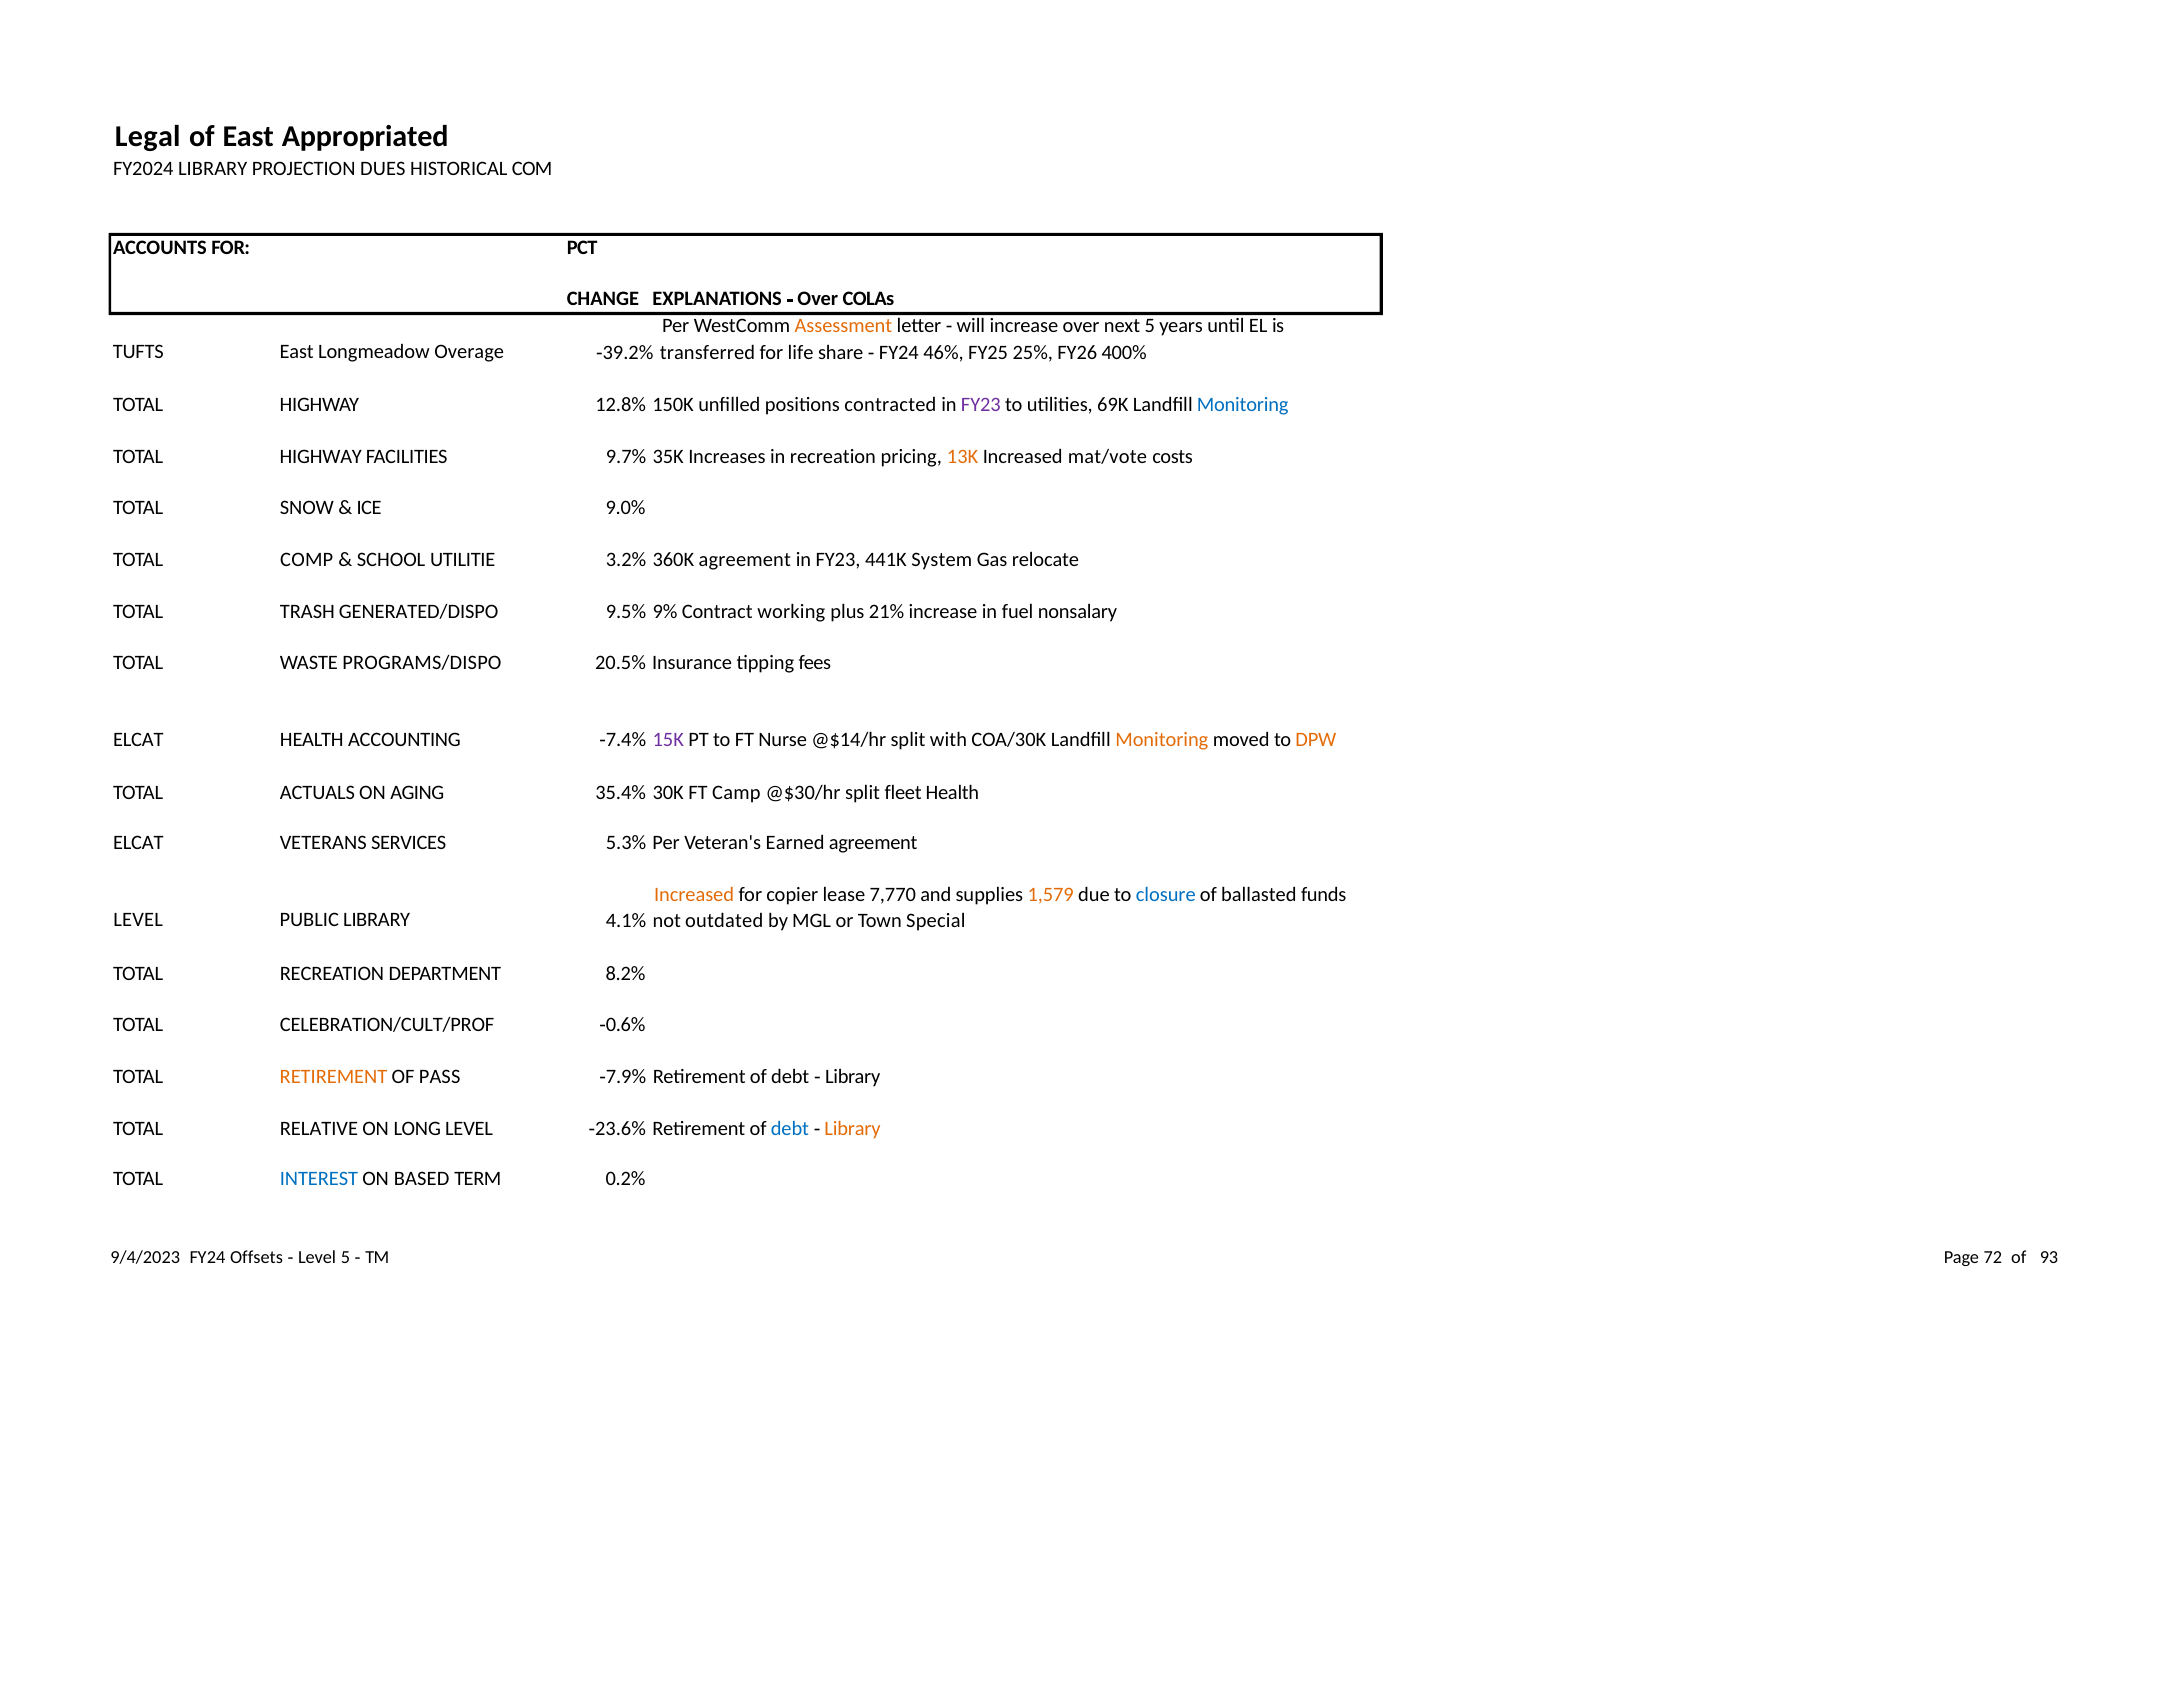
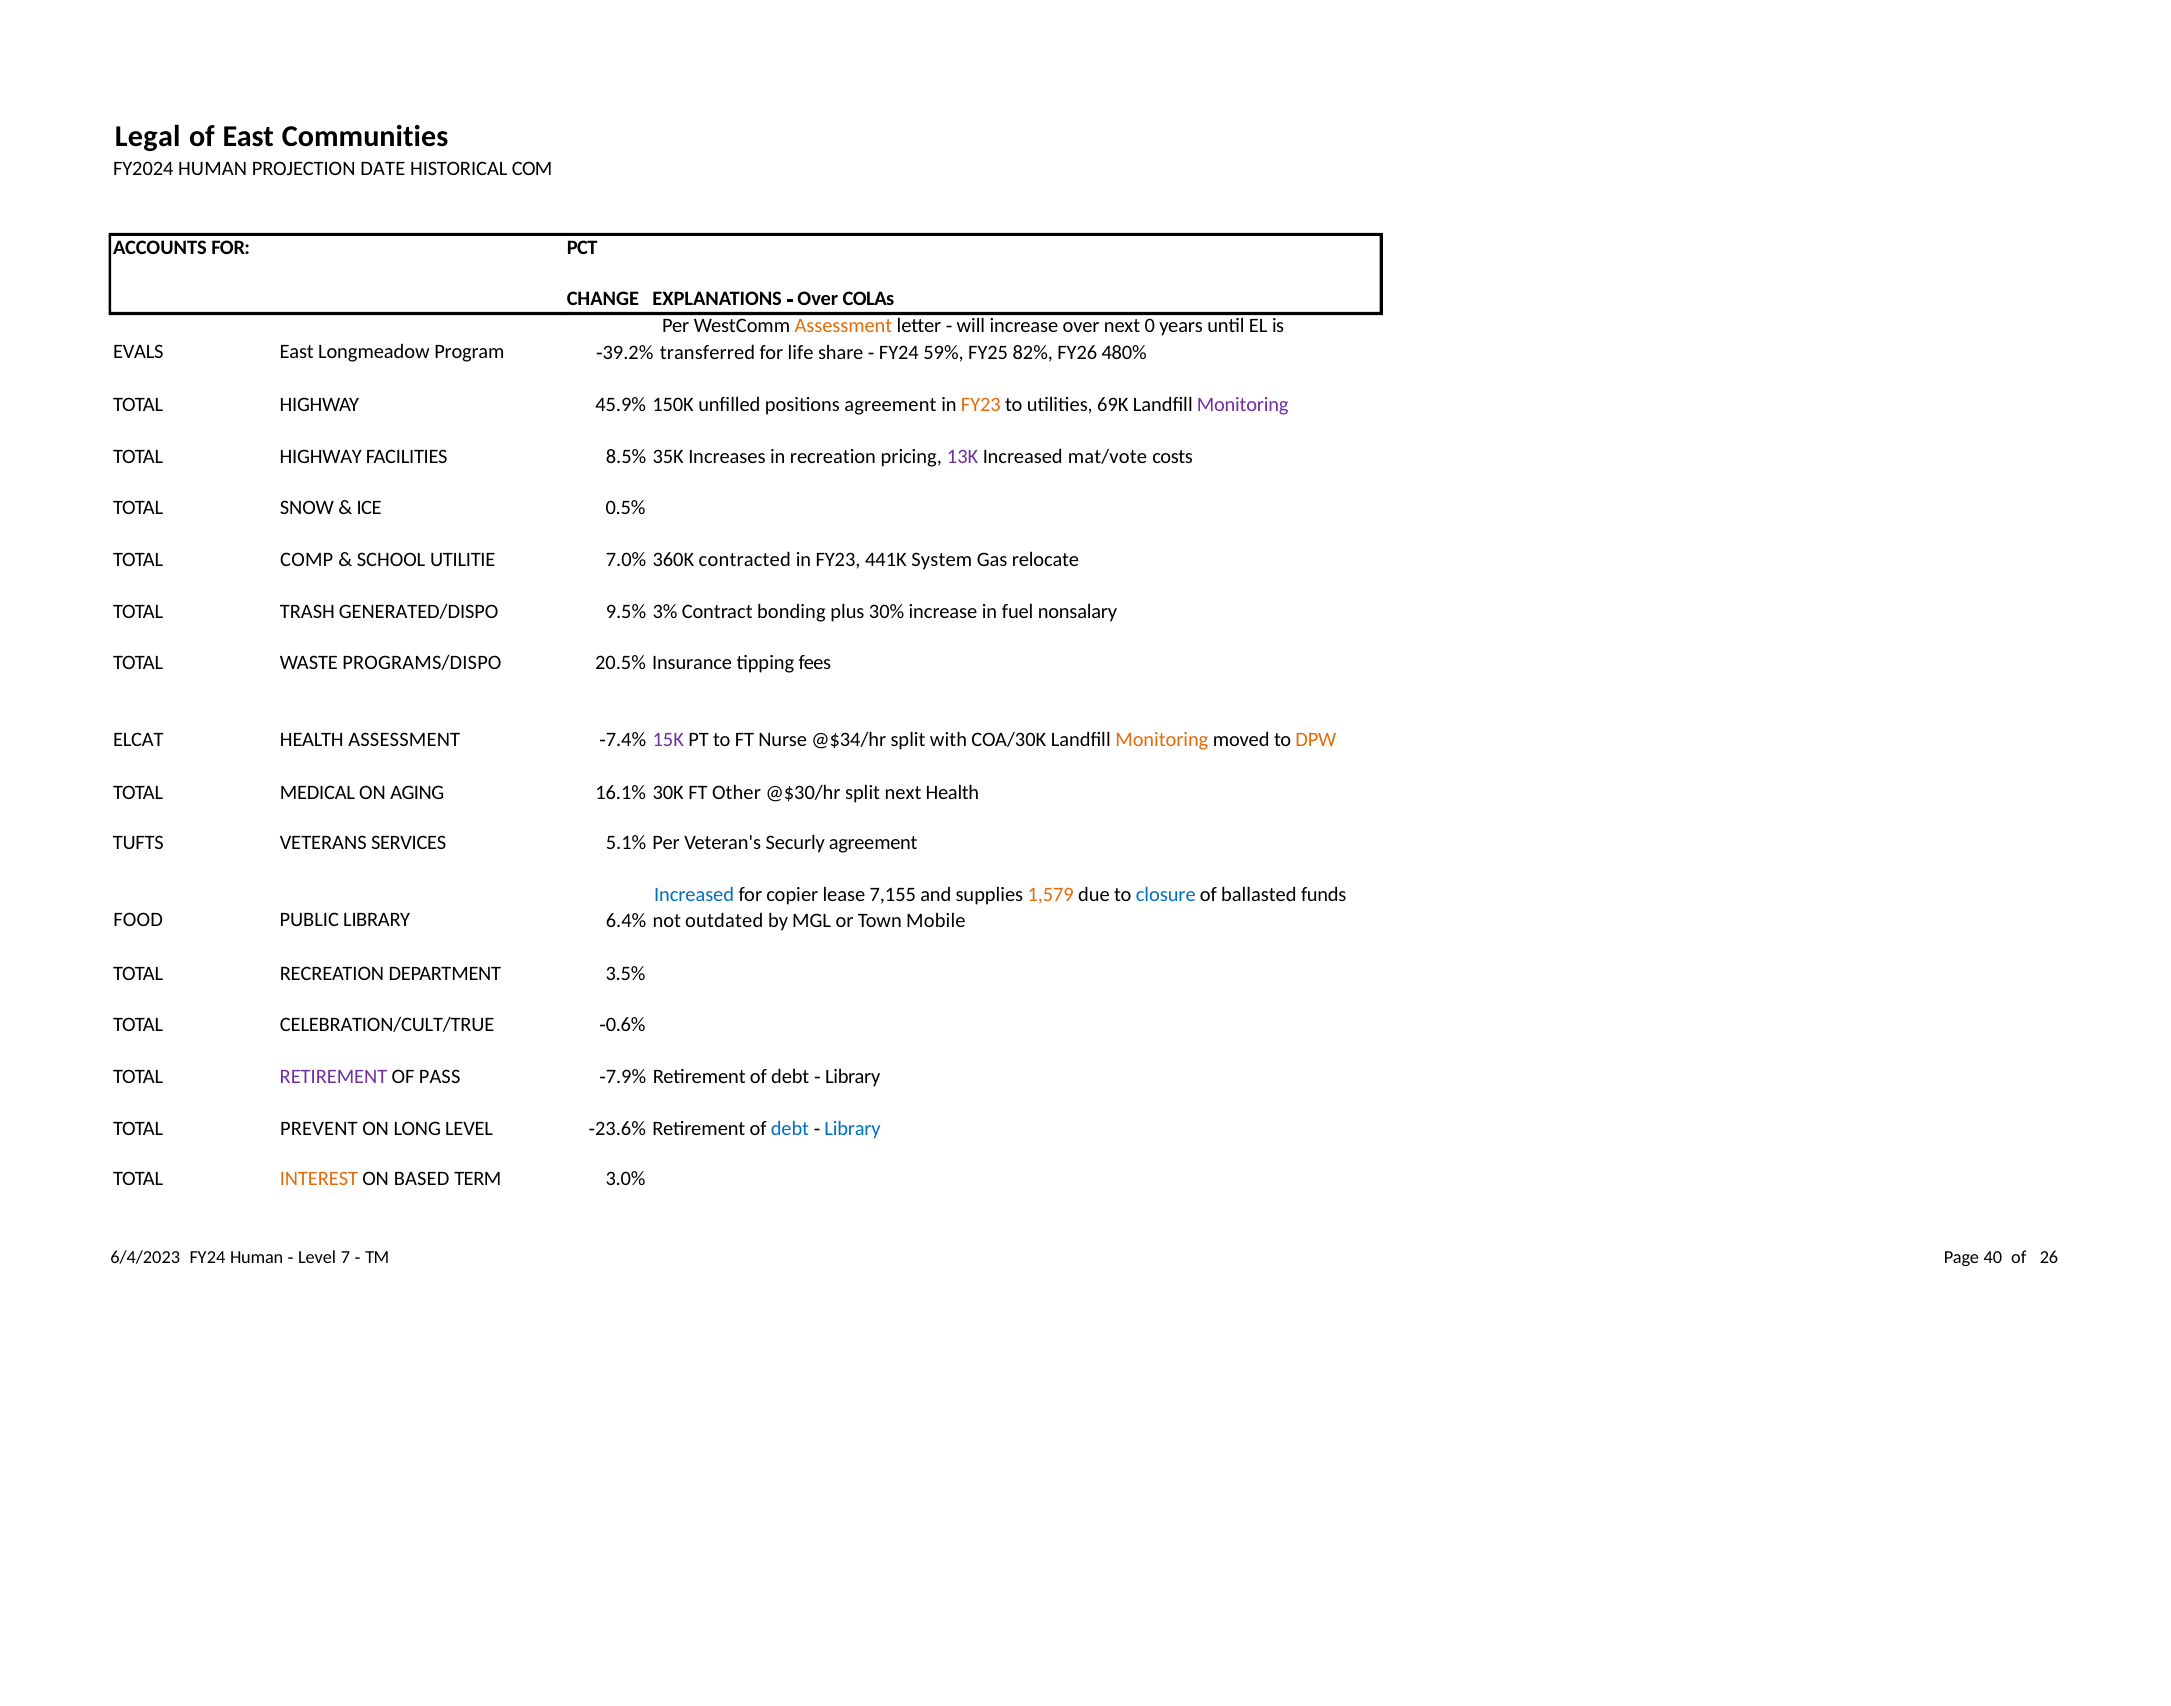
Appropriated: Appropriated -> Communities (365, 137)
FY2024 LIBRARY: LIBRARY -> HUMAN (213, 168)
DUES: DUES -> DATE (383, 168)
next 5: 5 -> 0 (1150, 326)
TUFTS: TUFTS -> EVALS (138, 352)
Overage: Overage -> Program (469, 352)
46%: 46% -> 59% (944, 353)
25%: 25% -> 82% (1033, 353)
400%: 400% -> 480% (1124, 353)
12.8%: 12.8% -> 45.9% (621, 405)
positions contracted: contracted -> agreement (890, 405)
FY23 colour: purple -> orange (981, 405)
Monitoring colour: blue -> purple (1243, 405)
9.7%: 9.7% -> 8.5% (626, 456)
13K colour: orange -> purple (963, 456)
9.0%: 9.0% -> 0.5% (625, 508)
3.2%: 3.2% -> 7.0% (626, 560)
360K agreement: agreement -> contracted (745, 560)
9%: 9% -> 3% (665, 611)
working: working -> bonding (791, 611)
21%: 21% -> 30% (887, 611)
HEALTH ACCOUNTING: ACCOUNTING -> ASSESSMENT (404, 740)
@$14/hr: @$14/hr -> @$34/hr (849, 740)
ACTUALS: ACTUALS -> MEDICAL (317, 792)
35.4%: 35.4% -> 16.1% (621, 792)
Camp: Camp -> Other (736, 792)
split fleet: fleet -> next (903, 792)
ELCAT: ELCAT -> TUFTS (138, 843)
5.3%: 5.3% -> 5.1% (626, 843)
Earned: Earned -> Securly (795, 843)
Increased colour: orange -> blue (694, 894)
7,770: 7,770 -> 7,155 (893, 894)
LEVEL: LEVEL -> FOOD (138, 920)
4.1%: 4.1% -> 6.4% (626, 921)
Special: Special -> Mobile (936, 921)
8.2%: 8.2% -> 3.5% (625, 973)
CELEBRATION/CULT/PROF: CELEBRATION/CULT/PROF -> CELEBRATION/CULT/TRUE (387, 1025)
RETIREMENT colour: orange -> purple (334, 1077)
RELATIVE: RELATIVE -> PREVENT (319, 1128)
Library colour: orange -> blue (853, 1128)
INTEREST colour: blue -> orange (319, 1179)
0.2%: 0.2% -> 3.0% (625, 1179)
9/4/2023: 9/4/2023 -> 6/4/2023 (145, 1257)
FY24 Offsets: Offsets -> Human (257, 1257)
Level 5: 5 -> 7 (346, 1257)
72: 72 -> 40 (1993, 1257)
93: 93 -> 26 (2049, 1257)
